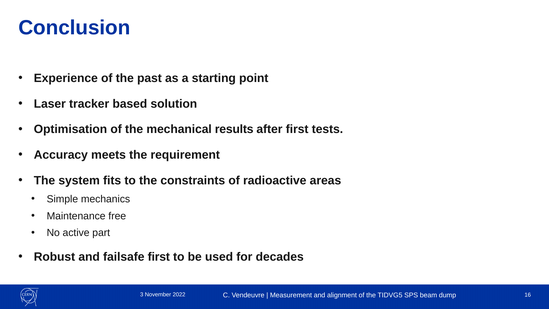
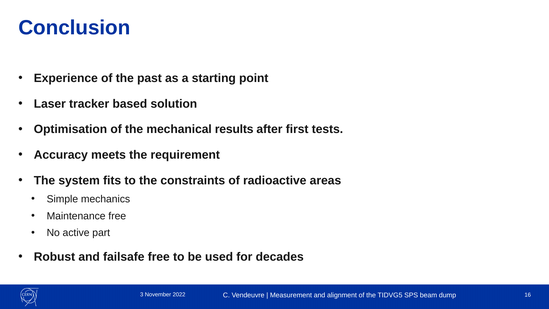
failsafe first: first -> free (159, 257)
